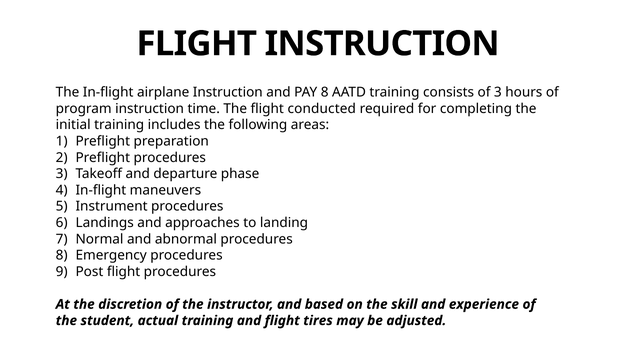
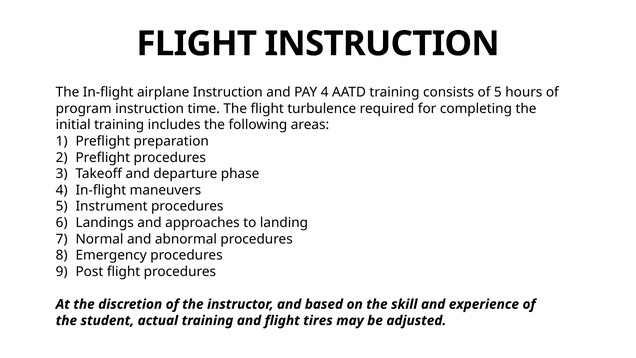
PAY 8: 8 -> 4 (325, 92)
of 3: 3 -> 5 (498, 92)
conducted: conducted -> turbulence (322, 109)
